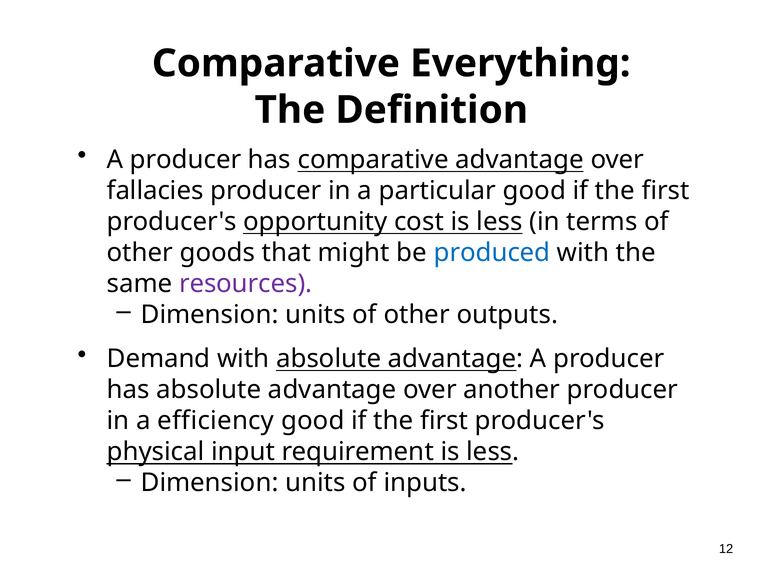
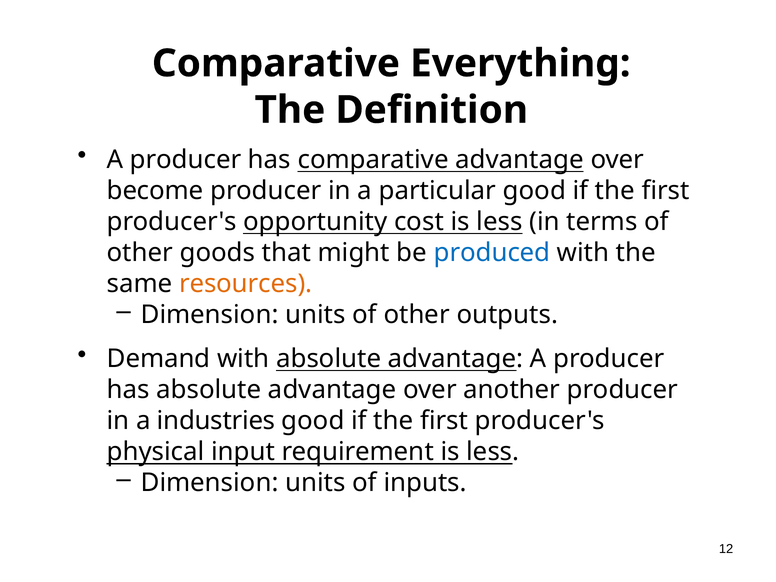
fallacies: fallacies -> become (155, 191)
resources colour: purple -> orange (246, 284)
efficiency: efficiency -> industries (216, 421)
